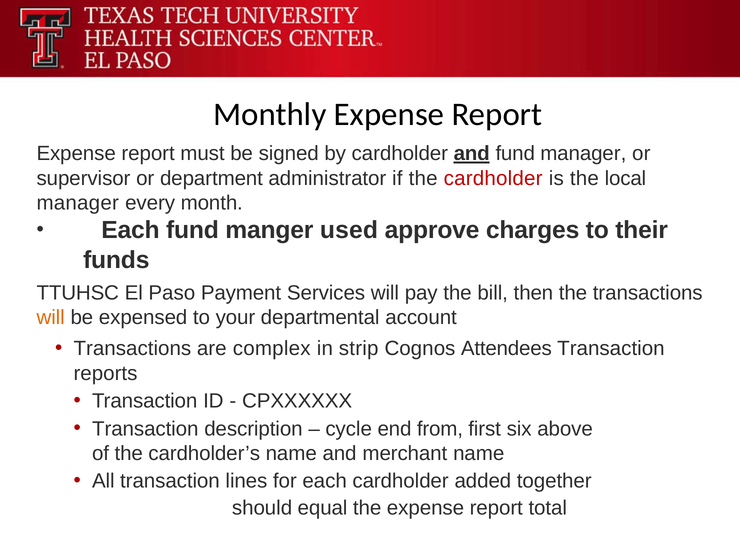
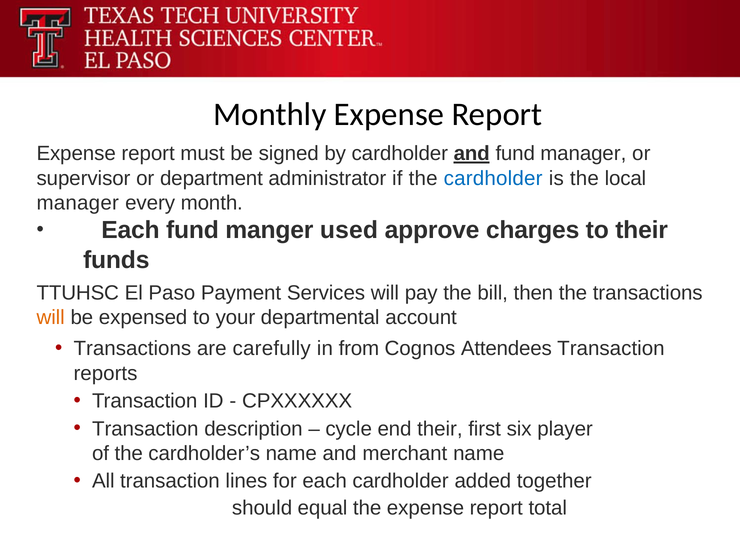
cardholder colour: red -> blue (493, 178)
complex: complex -> carefully (272, 349)
strip: strip -> from (359, 349)
end from: from -> their (440, 429)
above: above -> player (565, 429)
